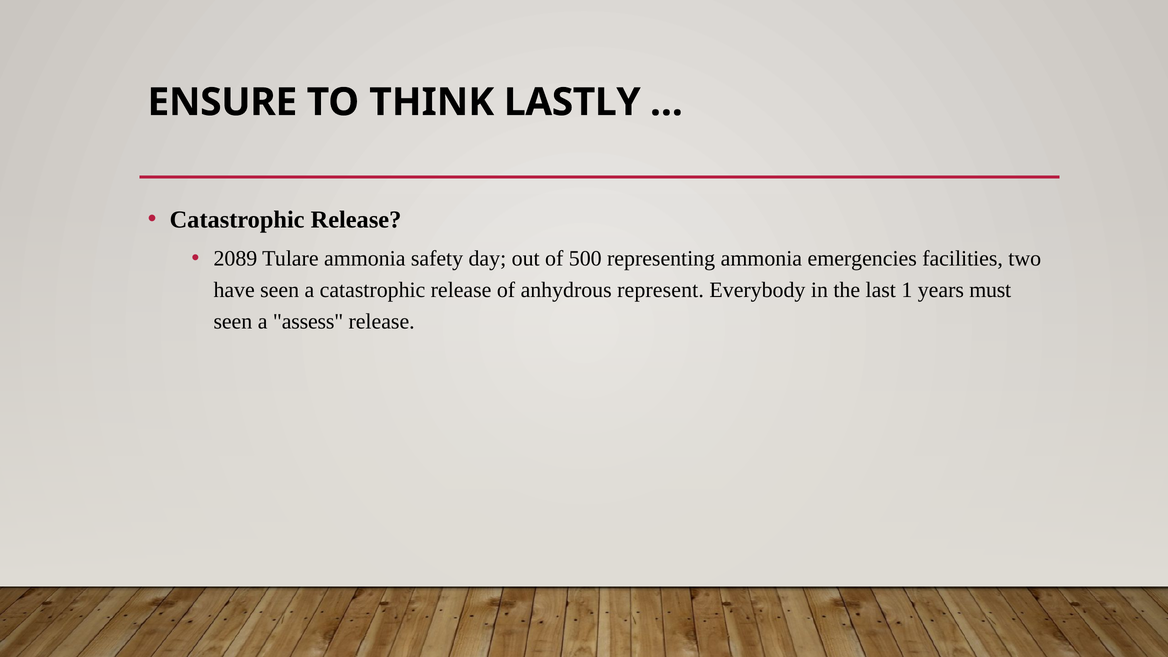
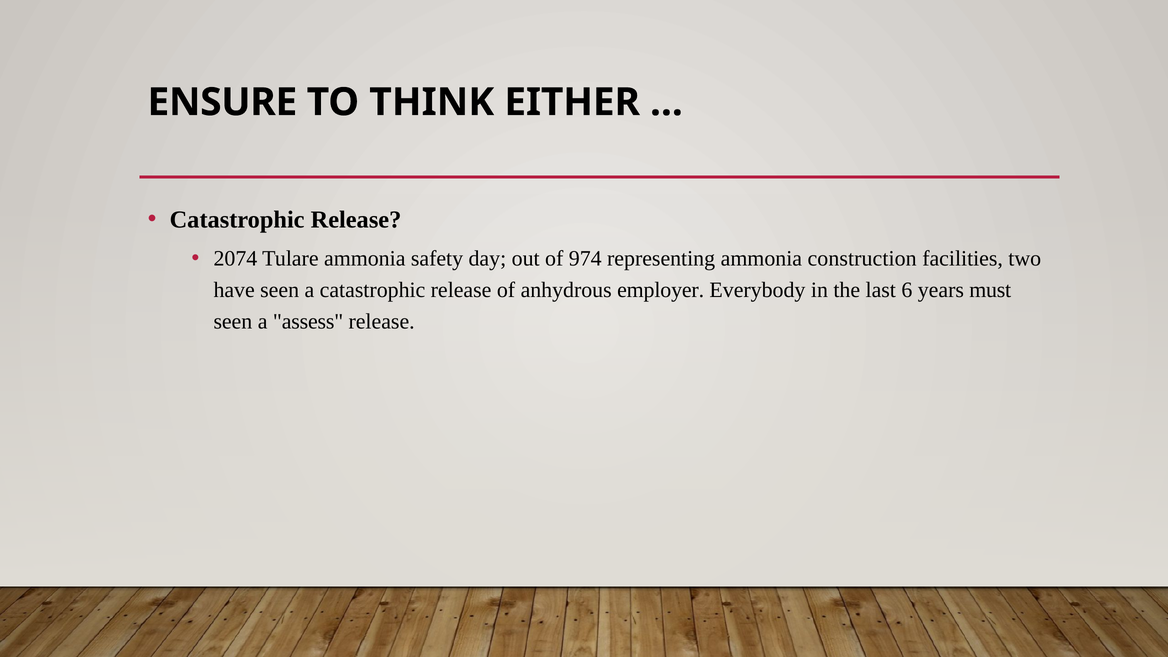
LASTLY: LASTLY -> EITHER (572, 102)
2089: 2089 -> 2074 (235, 259)
500: 500 -> 974 (585, 259)
emergencies: emergencies -> construction (862, 259)
represent: represent -> employer (661, 290)
1: 1 -> 6 (907, 290)
